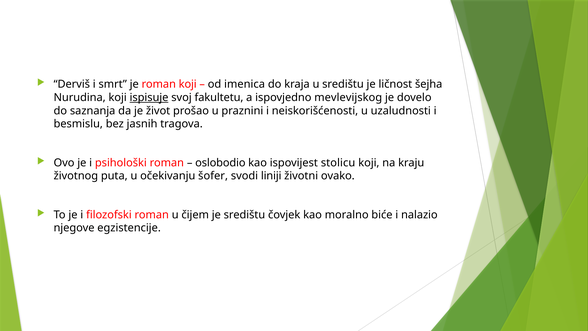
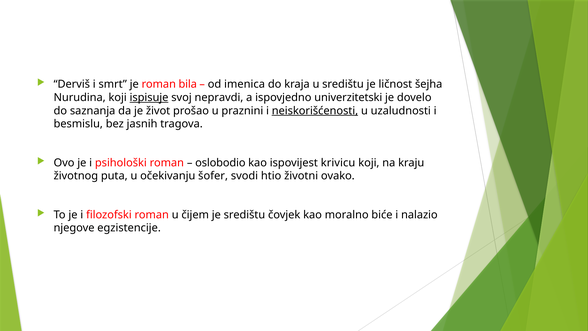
roman koji: koji -> bila (188, 84)
fakultetu: fakultetu -> nepravdi (219, 97)
mevlevijskog: mevlevijskog -> univerzitetski (348, 97)
neiskorišćenosti underline: none -> present (315, 111)
stolicu: stolicu -> krivicu (338, 163)
liniji: liniji -> htio (271, 176)
